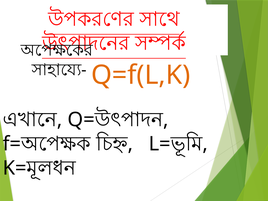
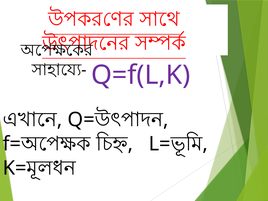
Q=f(L,K colour: orange -> purple (141, 75)
